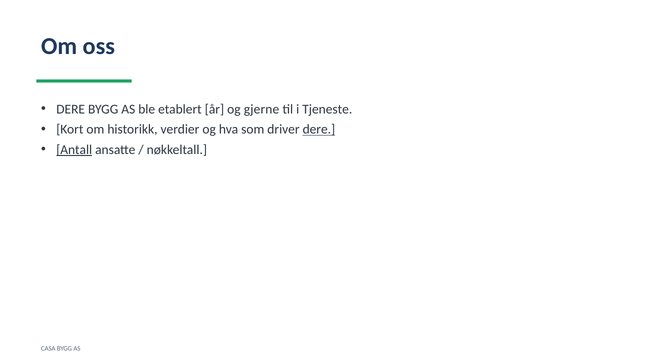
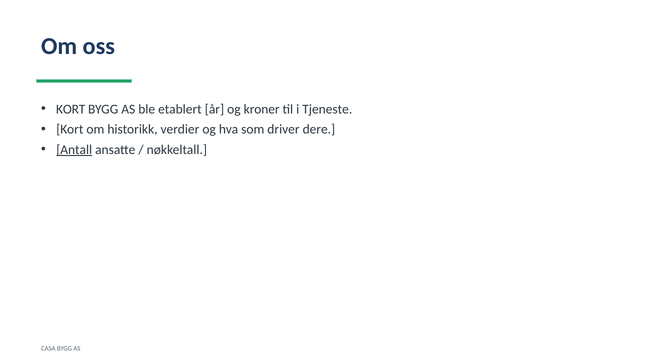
DERE: DERE -> KORT (71, 109)
gjerne: gjerne -> kroner (262, 109)
dere underline: present -> none (319, 130)
